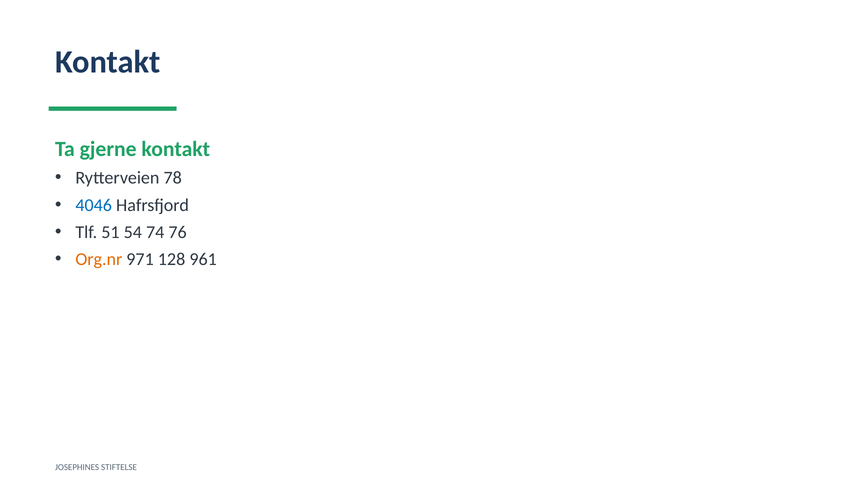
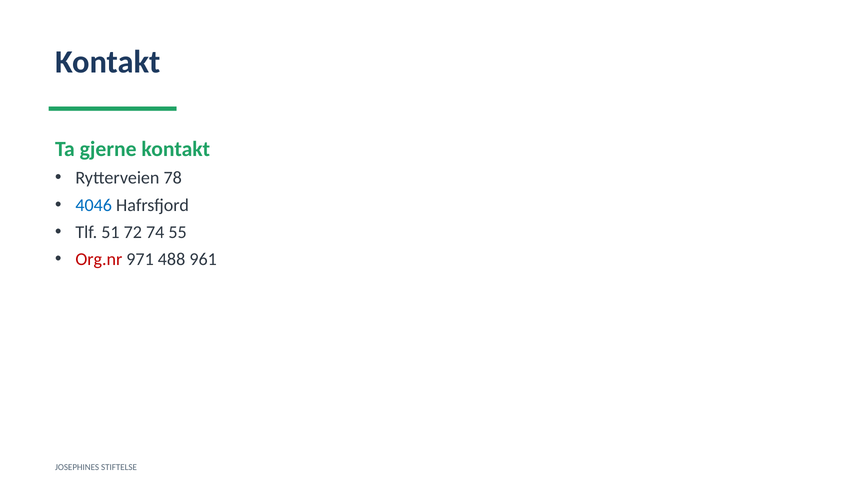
54: 54 -> 72 (133, 232)
76: 76 -> 55 (178, 232)
Org.nr colour: orange -> red (99, 259)
128: 128 -> 488 (172, 259)
